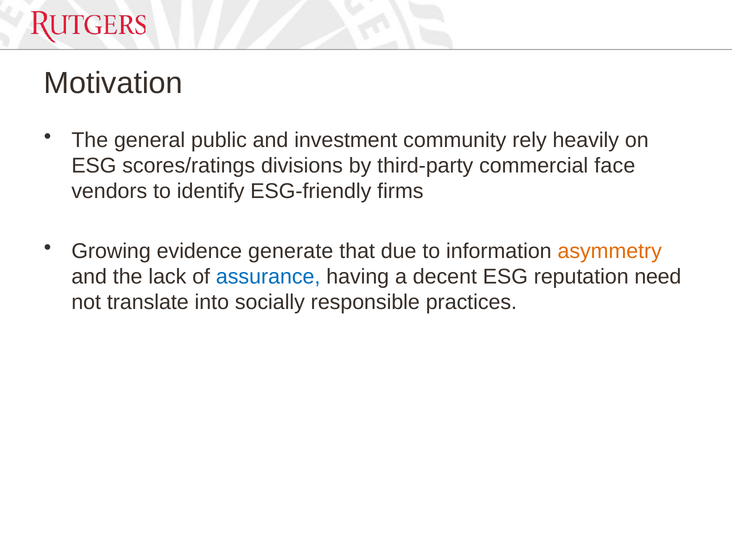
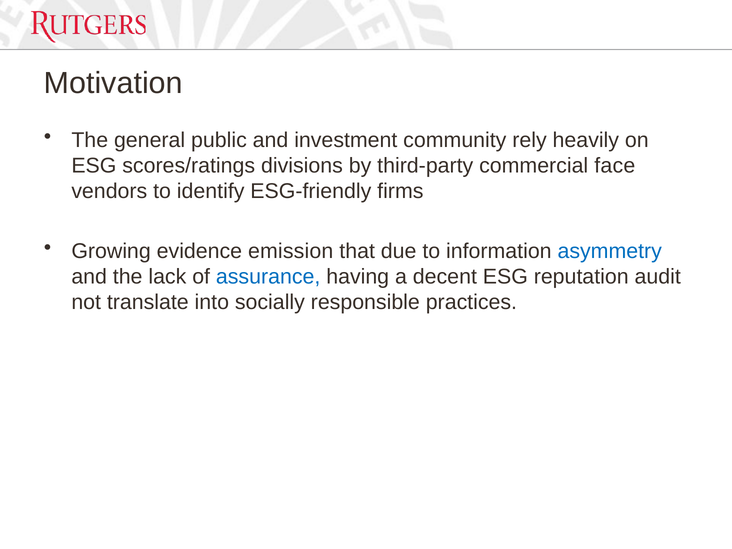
generate: generate -> emission (291, 251)
asymmetry colour: orange -> blue (610, 251)
need: need -> audit (658, 277)
